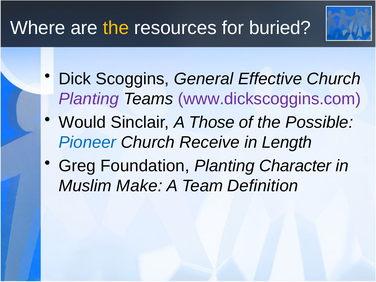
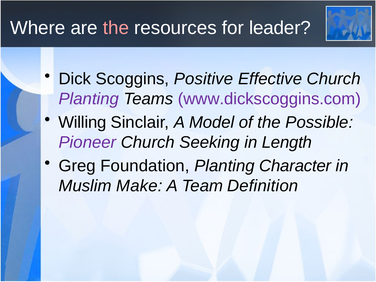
the colour: yellow -> pink (116, 28)
buried: buried -> leader (280, 28)
General: General -> Positive (204, 79)
Would: Would -> Willing (82, 122)
Those: Those -> Model (212, 122)
Pioneer colour: blue -> purple (87, 142)
Receive: Receive -> Seeking (210, 142)
